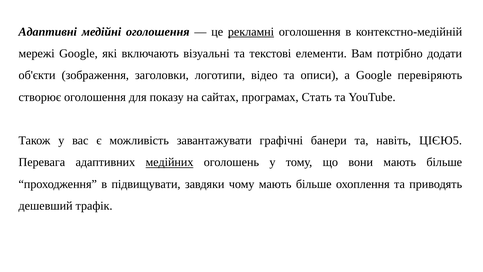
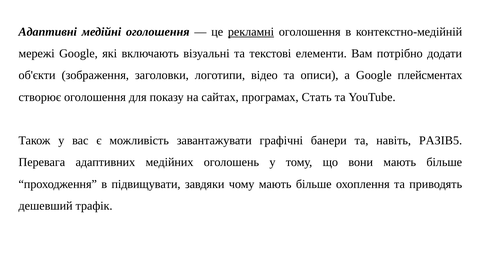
перевіряють: перевіряють -> плейсментах (430, 75)
ЦІЄЮ5: ЦІЄЮ5 -> РАЗІВ5 (441, 140)
медійних underline: present -> none (169, 162)
